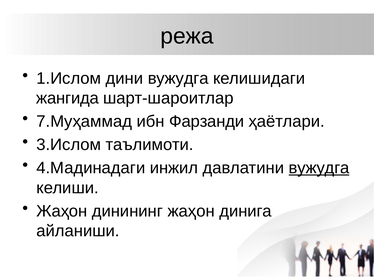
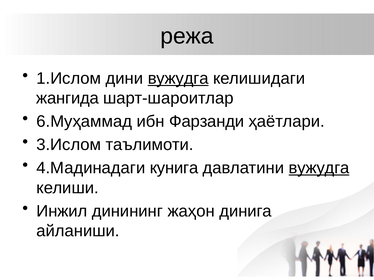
вужудга underline: none -> present (178, 78)
7.Муҳаммад: 7.Муҳаммад -> 6.Муҳаммад (84, 122)
инжил: инжил -> кунига (174, 168)
Жаҳон: Жаҳон -> Инжил (62, 211)
